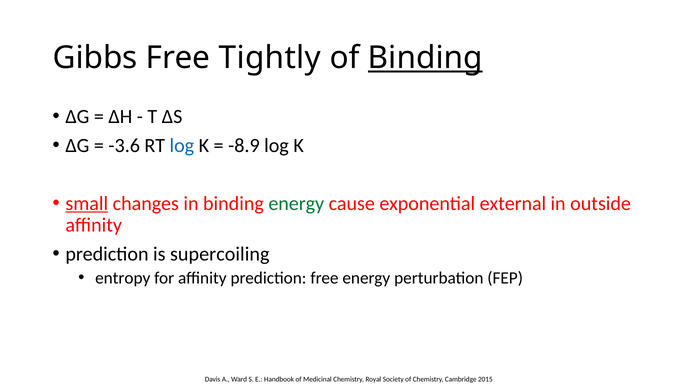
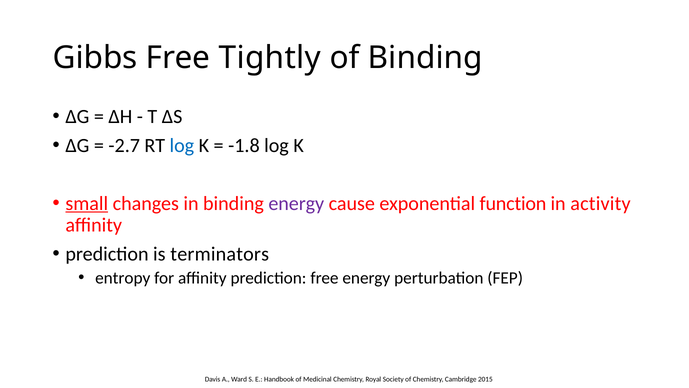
Binding underline: present -> none (425, 58)
-3.6: -3.6 -> -2.7 (124, 145)
-8.9: -8.9 -> -1.8 (244, 145)
energy colour: green -> purple (296, 203)
external: external -> function (513, 203)
outside: outside -> activity (600, 203)
supercoiling: supercoiling -> terminators (220, 254)
